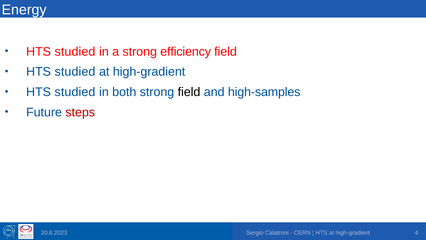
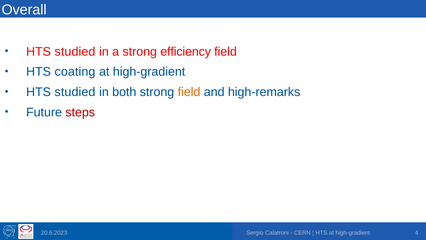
Energy: Energy -> Overall (24, 10)
studied: studied -> coating (75, 72)
field colour: black -> orange (189, 92)
high-samples: high-samples -> high-remarks (264, 92)
